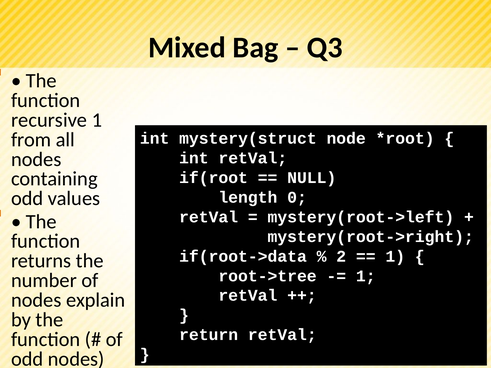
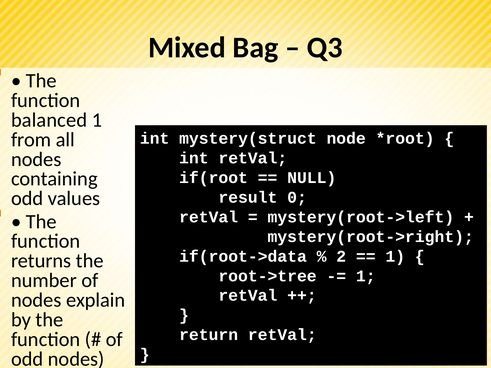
recursive: recursive -> balanced (49, 120)
length: length -> result (248, 198)
